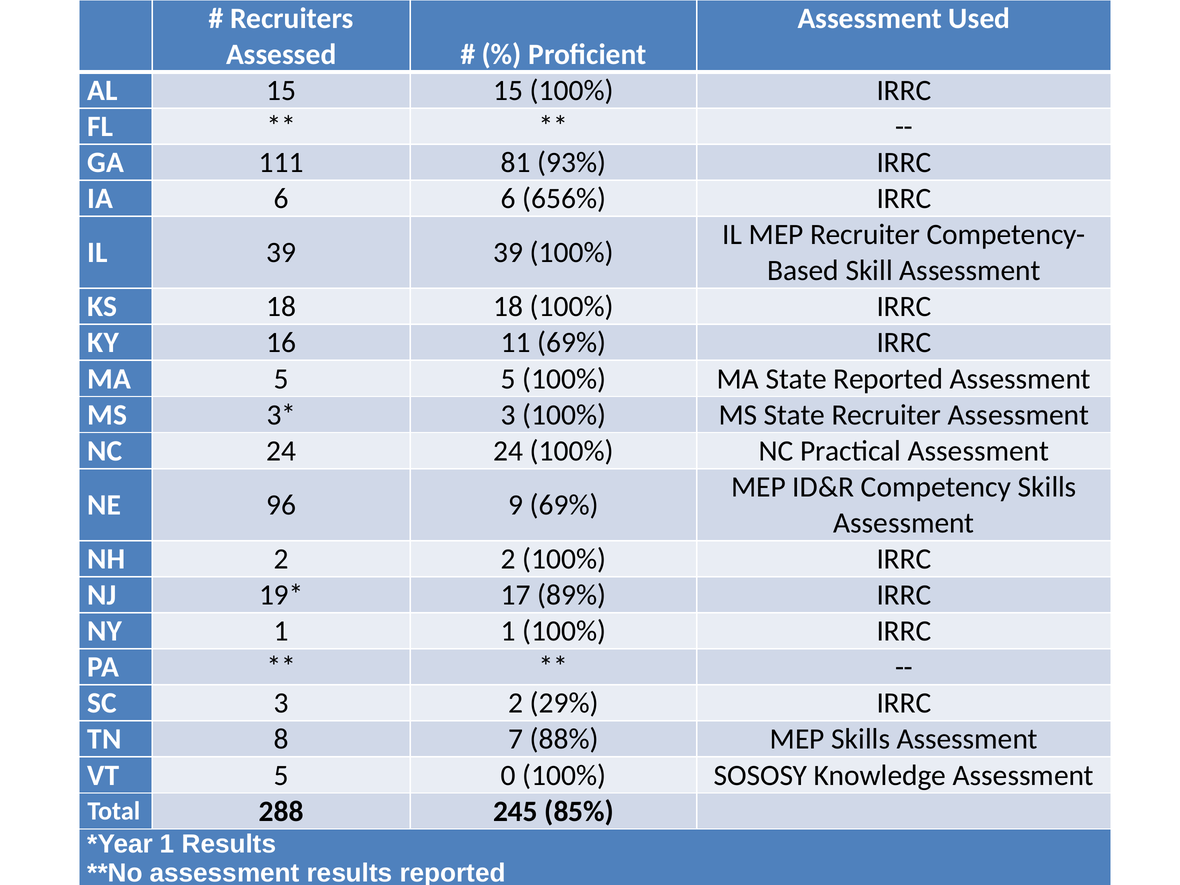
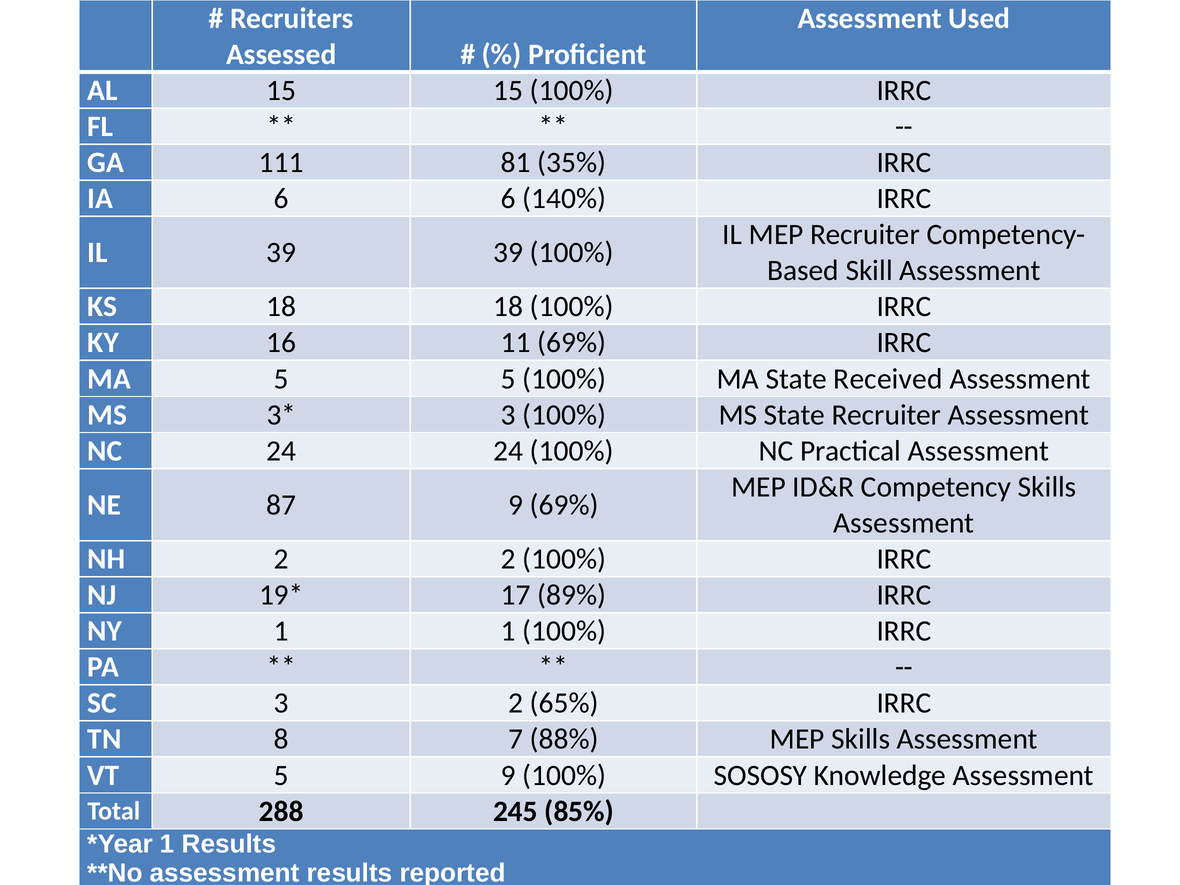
93%: 93% -> 35% (572, 163)
656%: 656% -> 140% (564, 199)
State Reported: Reported -> Received (888, 379)
96: 96 -> 87 (281, 505)
29%: 29% -> 65% (564, 703)
5 0: 0 -> 9 (508, 775)
